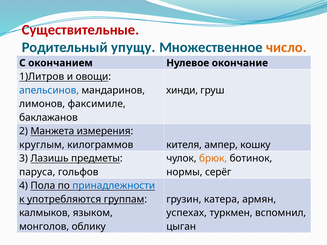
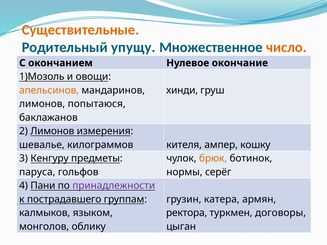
Существительные colour: red -> orange (81, 30)
1)Литров: 1)Литров -> 1)Мозоль (42, 77)
апельсинов colour: blue -> orange (49, 90)
факсимиле: факсимиле -> попытаюся (97, 104)
2 Манжета: Манжета -> Лимонов (52, 131)
круглым: круглым -> шевалье (42, 145)
Лазишь: Лазишь -> Кенгуру (50, 159)
Пола: Пола -> Пани (43, 186)
принадлежности colour: blue -> purple (114, 186)
употребляются: употребляются -> пострадавшего (64, 199)
успехах: успехах -> ректора (187, 213)
вспомнил: вспомнил -> договоры (281, 213)
